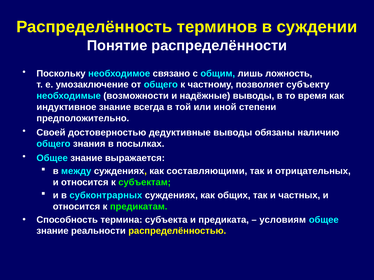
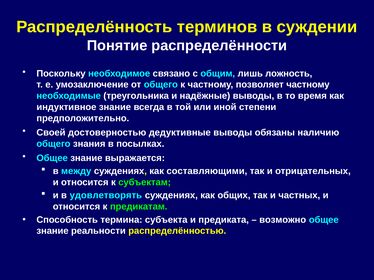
позволяет субъекту: субъекту -> частному (308, 85)
возможности: возможности -> треугольника (136, 96)
субконтрарных: субконтрарных -> удовлетворять (106, 196)
условиям: условиям -> возможно (283, 220)
